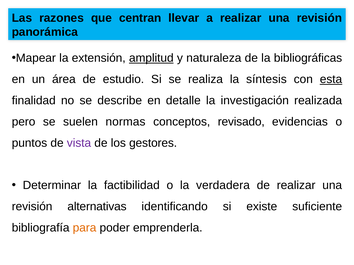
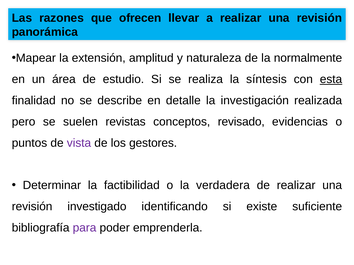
centran: centran -> ofrecen (140, 18)
amplitud underline: present -> none (151, 58)
bibliográficas: bibliográficas -> normalmente (308, 58)
normas: normas -> revistas (126, 122)
alternativas: alternativas -> investigado (97, 207)
para colour: orange -> purple (85, 228)
